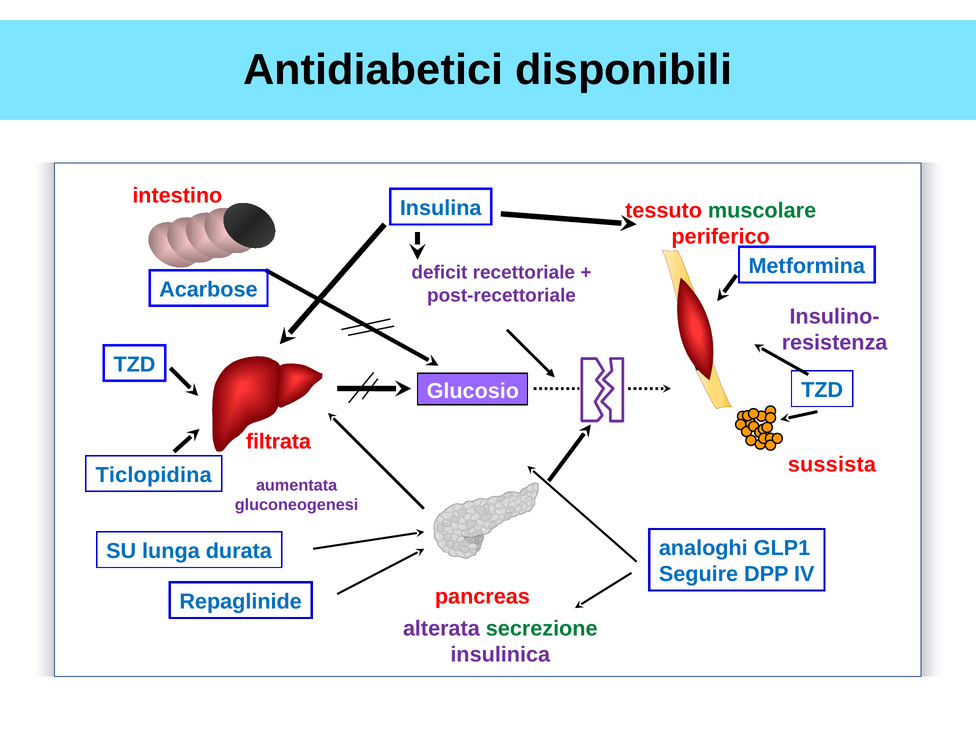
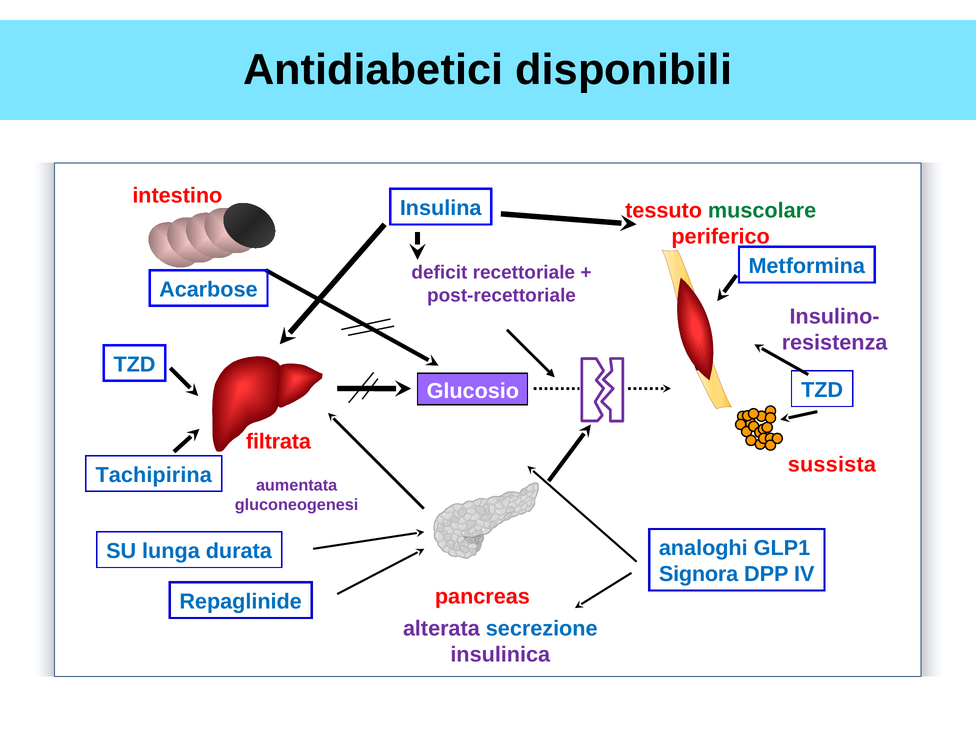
Ticlopidina: Ticlopidina -> Tachipirina (154, 475)
Seguire: Seguire -> Signora (699, 574)
secrezione colour: green -> blue (542, 628)
